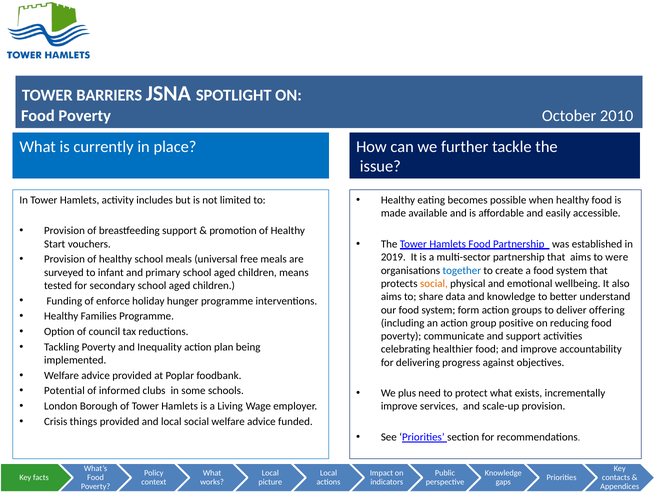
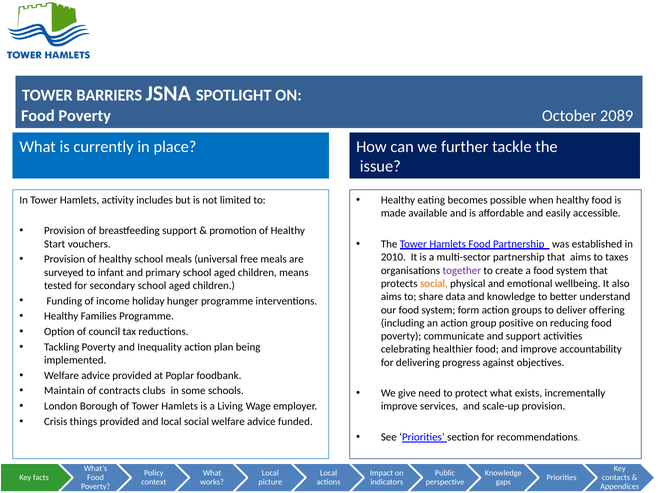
2010: 2010 -> 2089 (617, 116)
2019: 2019 -> 2010 (393, 258)
were: were -> taxes (617, 258)
together colour: blue -> purple (462, 271)
enforce: enforce -> income (113, 301)
Potential: Potential -> Maintain (64, 391)
informed: informed -> contracts (120, 391)
plus: plus -> give (407, 394)
